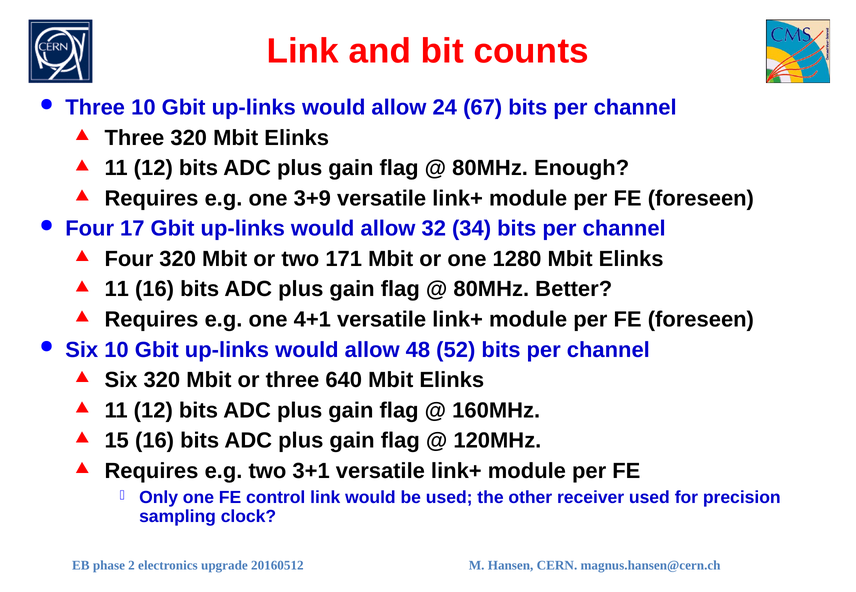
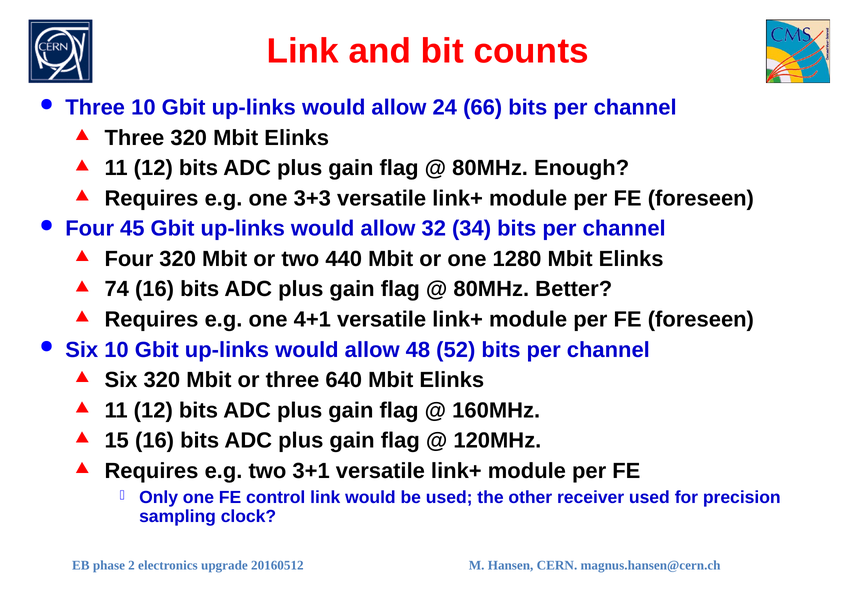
67: 67 -> 66 (483, 108)
3+9: 3+9 -> 3+3 (312, 199)
17: 17 -> 45 (132, 229)
171: 171 -> 440 (344, 259)
11: 11 -> 74 (117, 290)
